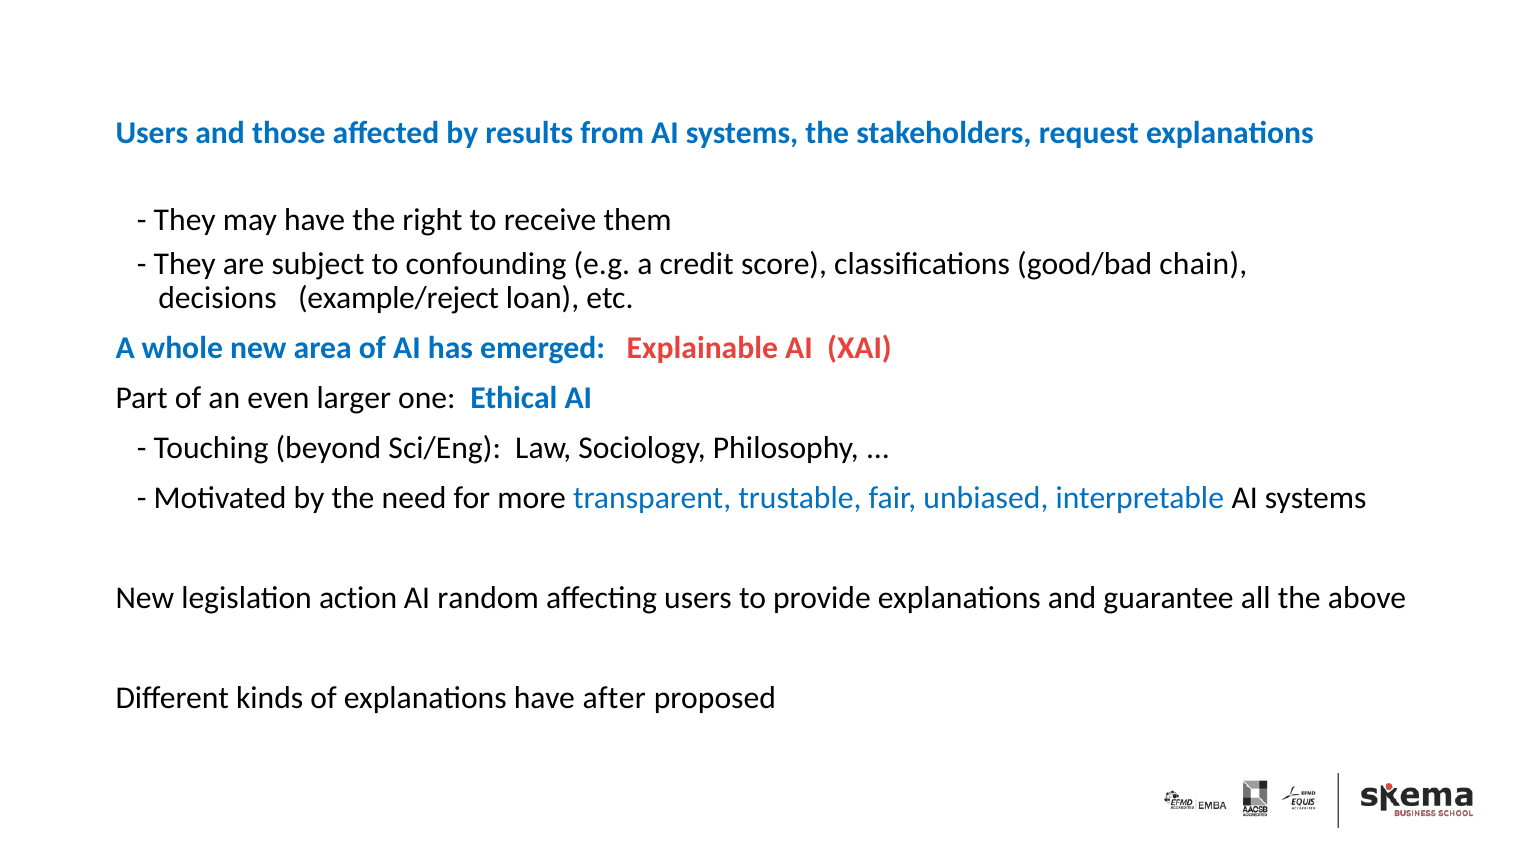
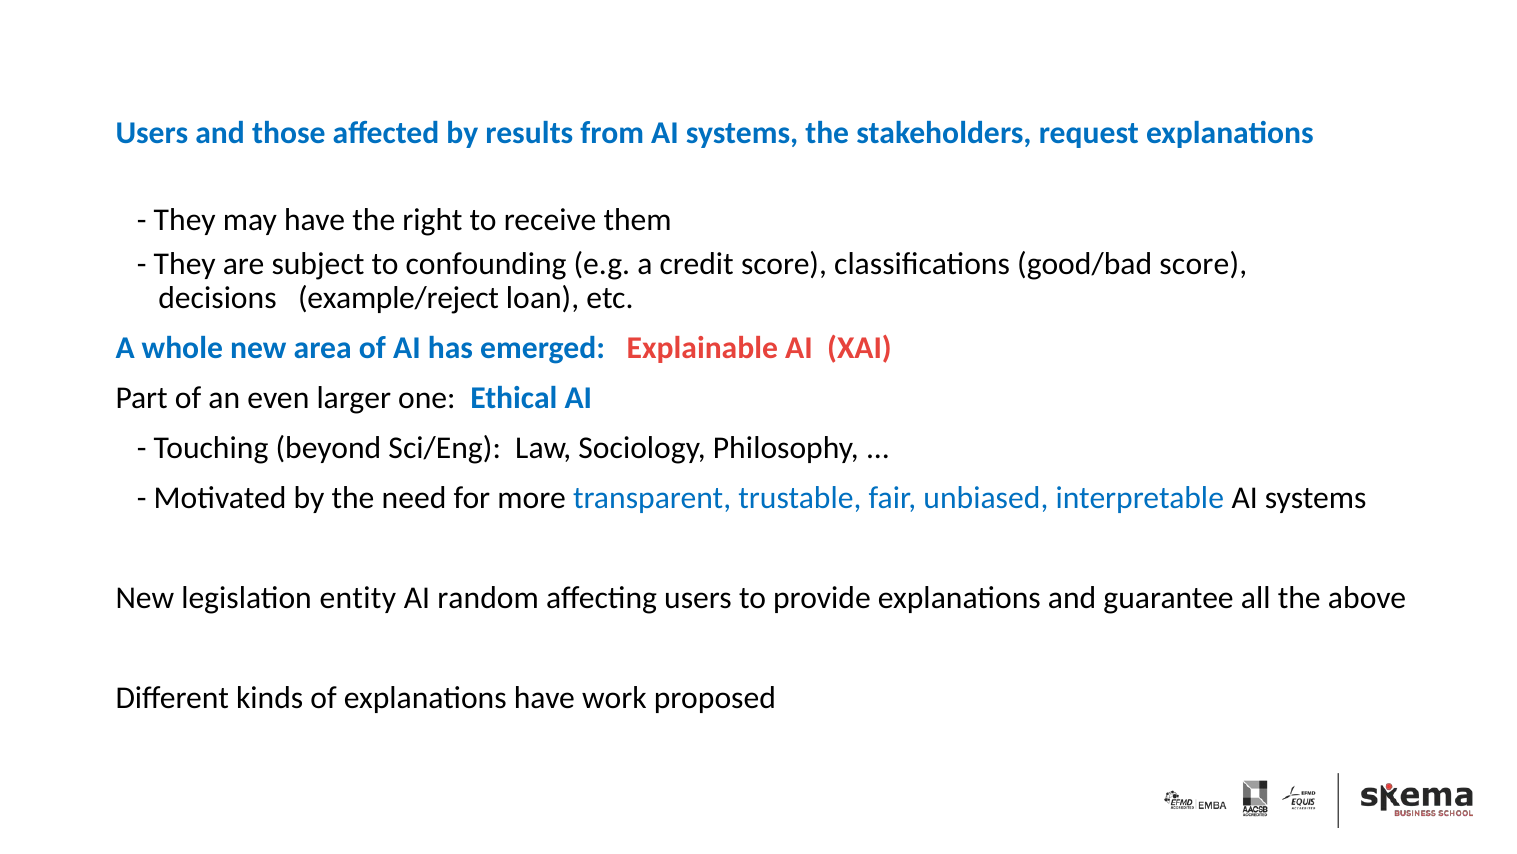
good/bad chain: chain -> score (1203, 264)
action: action -> entity (358, 598)
after: after -> work (614, 698)
